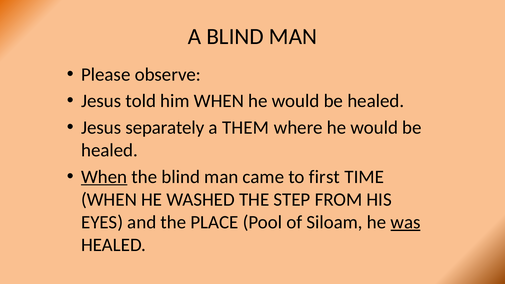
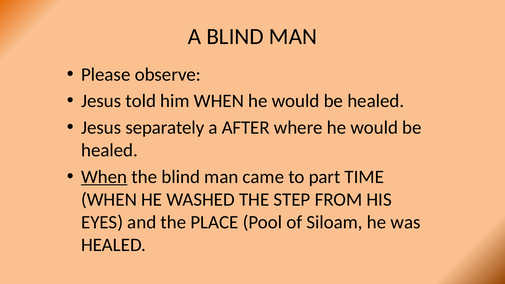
THEM: THEM -> AFTER (246, 128)
first: first -> part (325, 177)
was underline: present -> none (406, 222)
